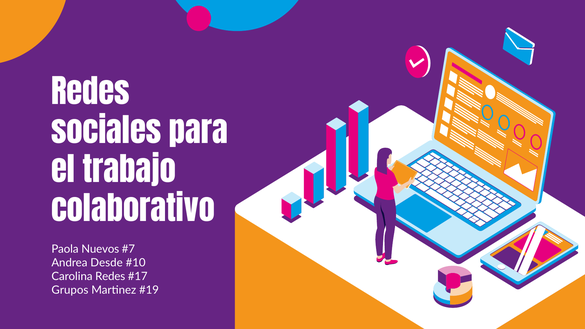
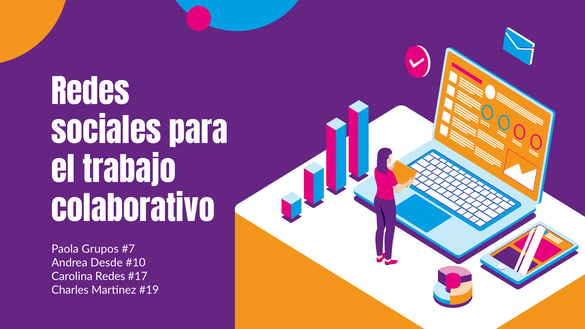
Nuevos: Nuevos -> Grupos (100, 249)
Grupos: Grupos -> Charles (70, 290)
